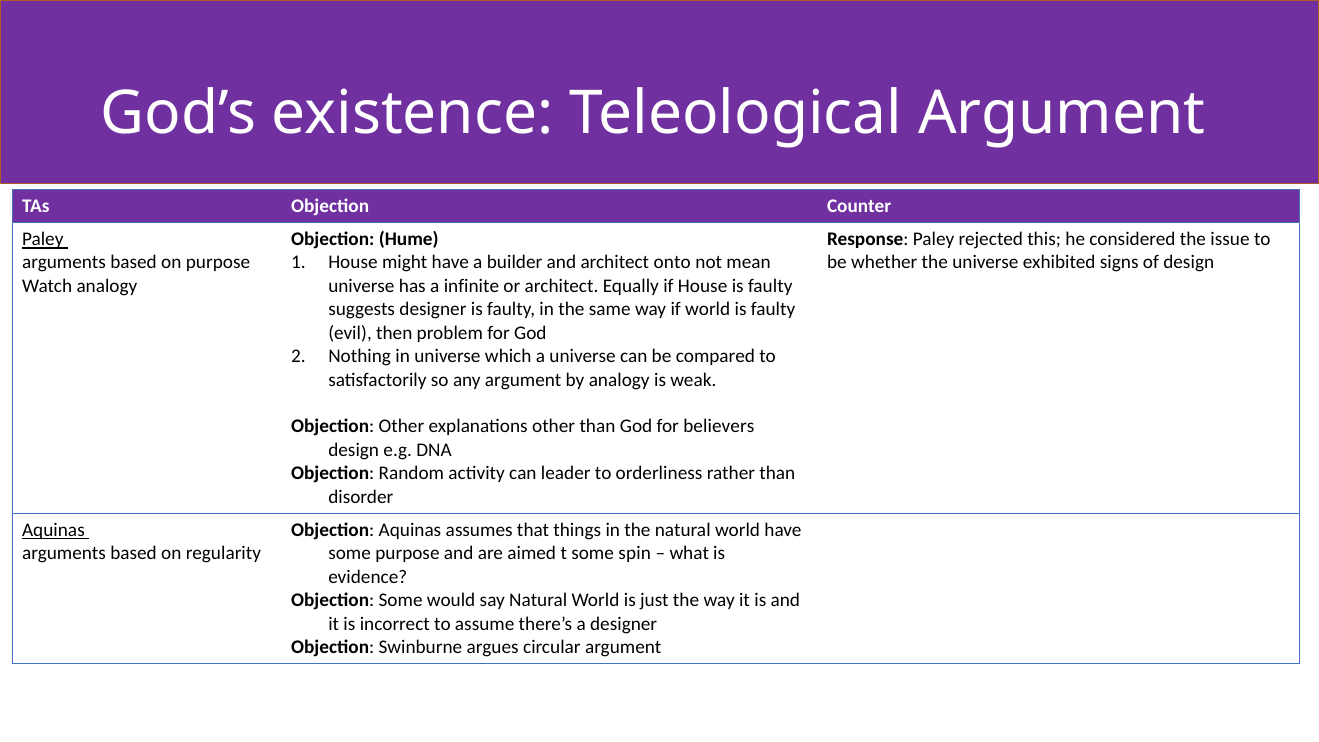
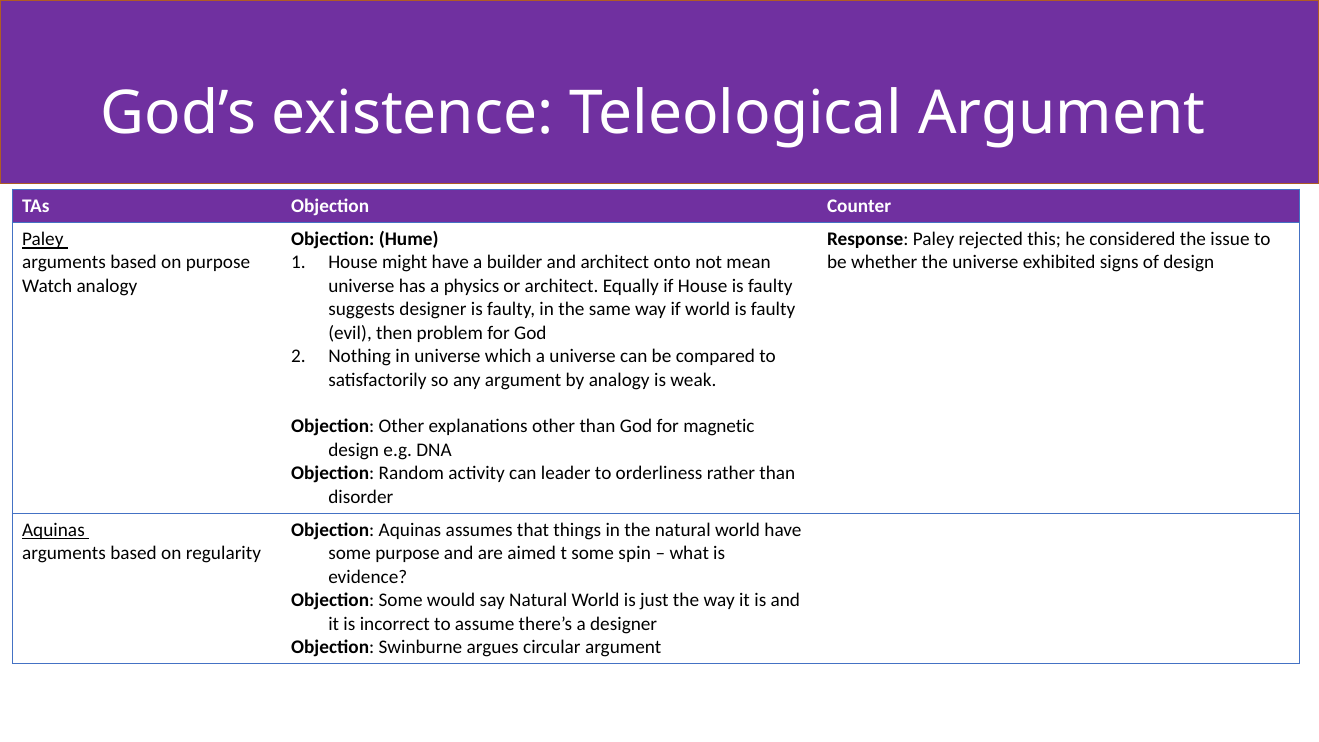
infinite: infinite -> physics (472, 286)
believers: believers -> magnetic (719, 426)
